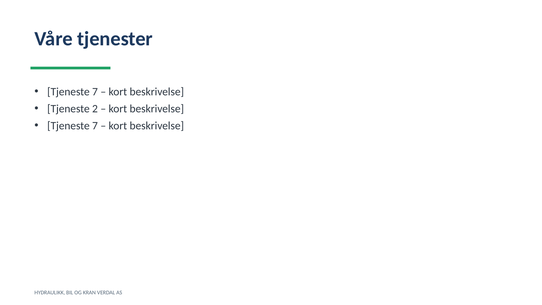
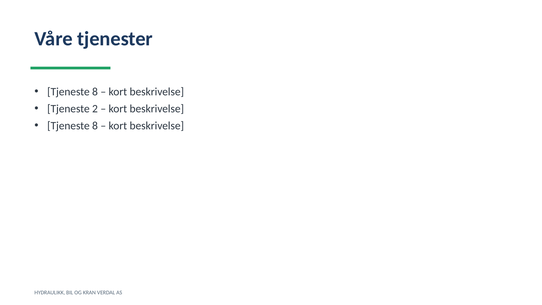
7: 7 -> 8 (95, 92)
7: 7 -> 8 (95, 126)
